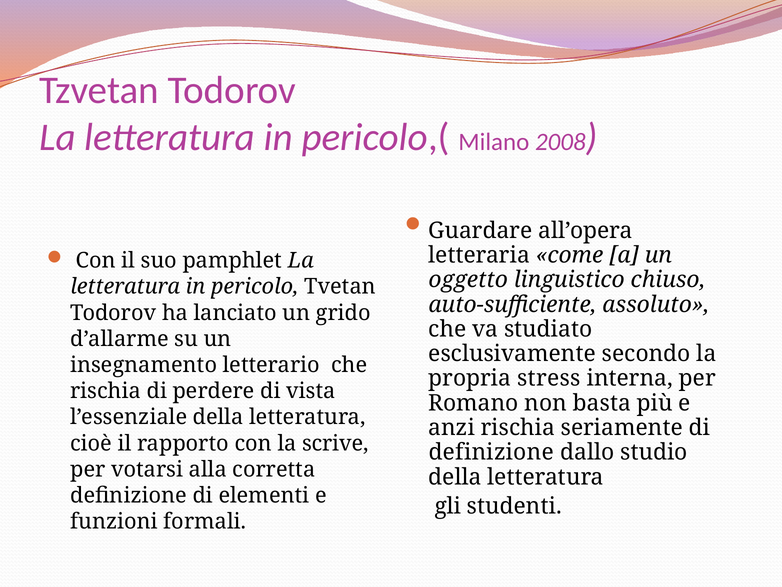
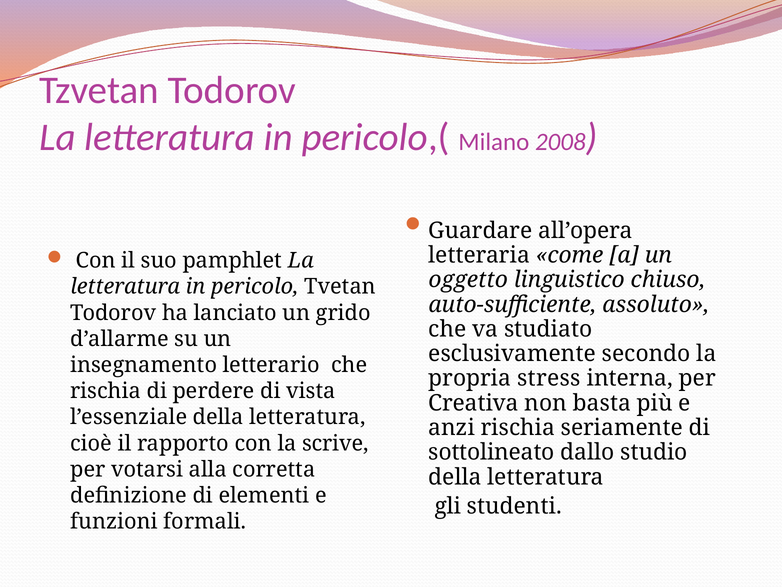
Romano: Romano -> Creativa (474, 403)
definizione: definizione -> sottolineato (492, 452)
